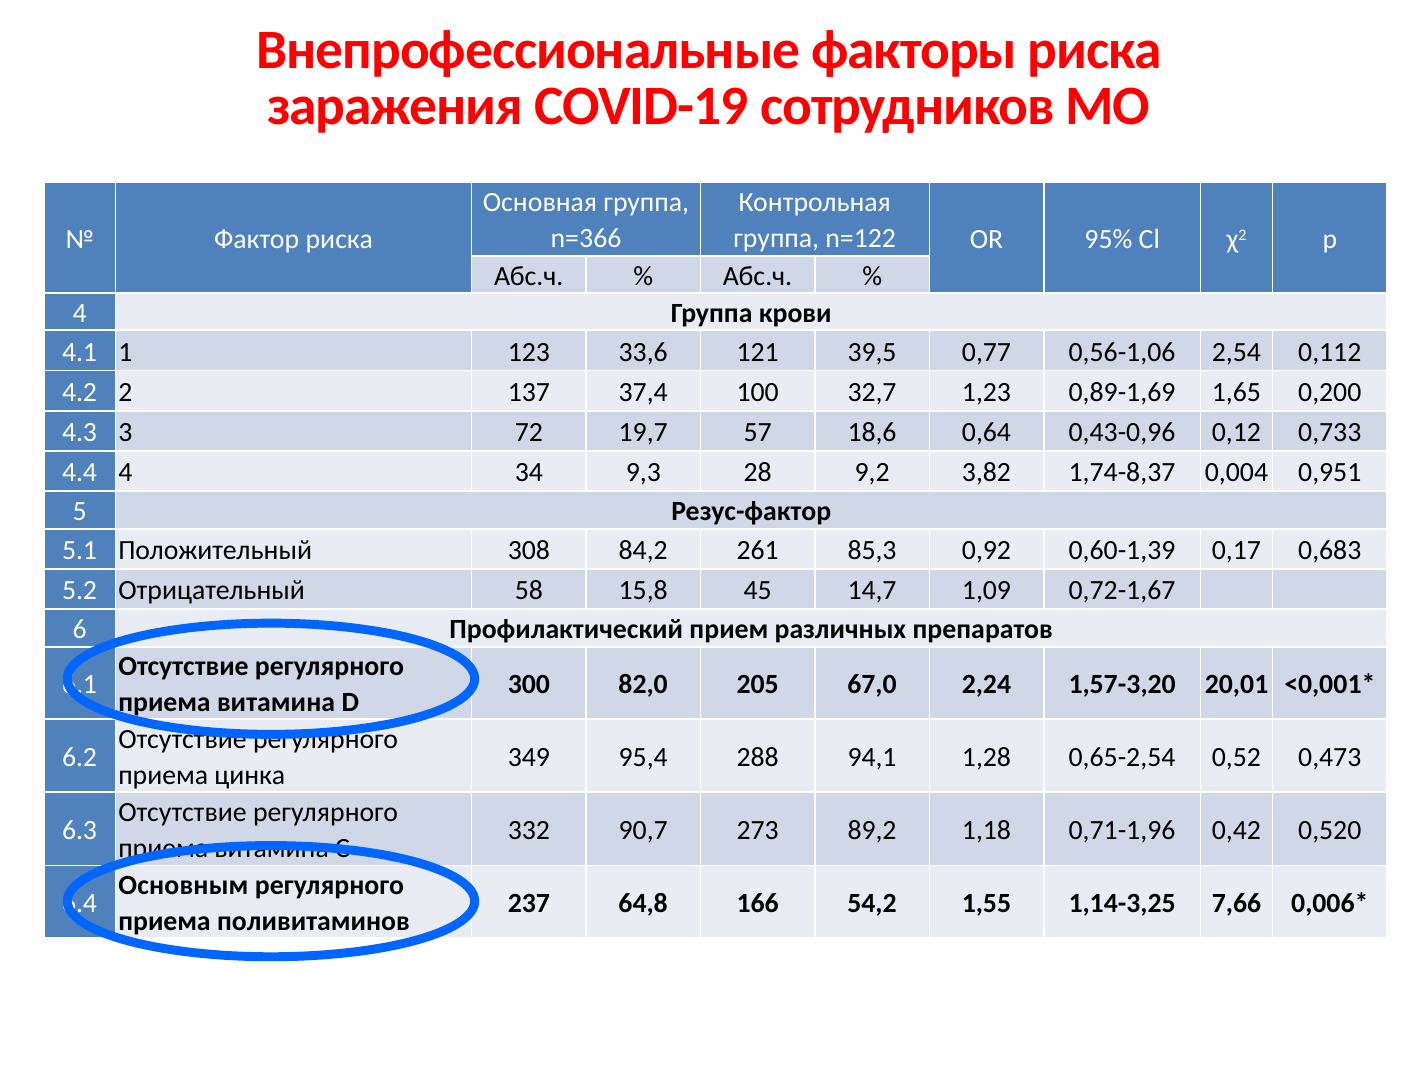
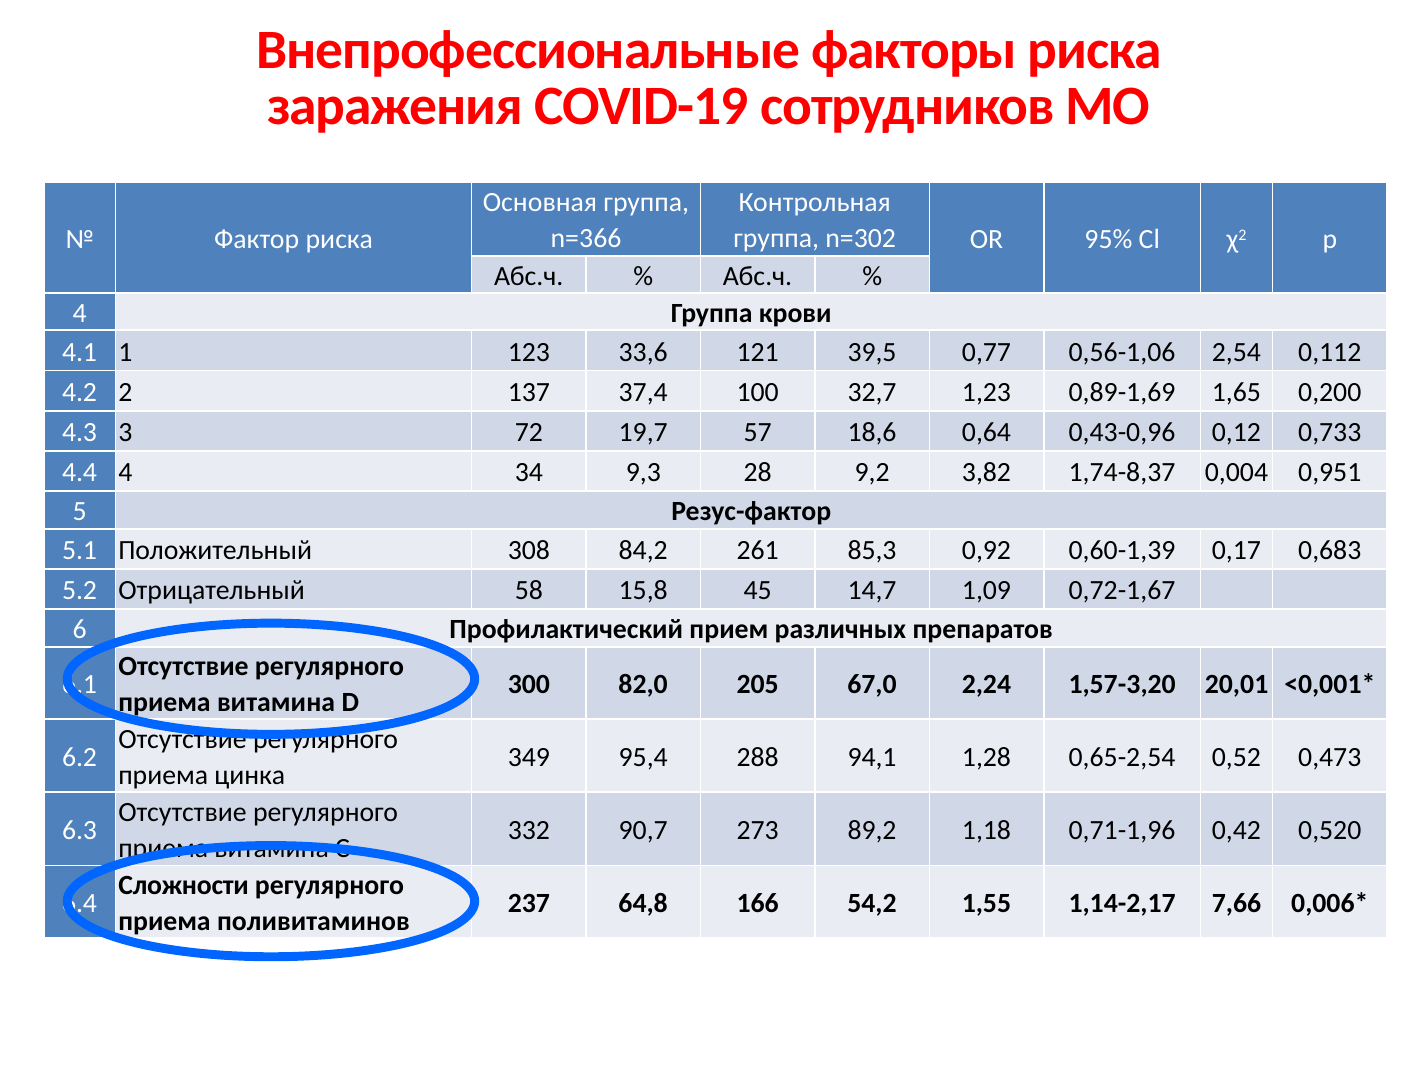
n=122: n=122 -> n=302 (861, 239)
Основным: Основным -> Сложности (184, 885)
1,14-3,25: 1,14-3,25 -> 1,14-2,17 (1122, 903)
